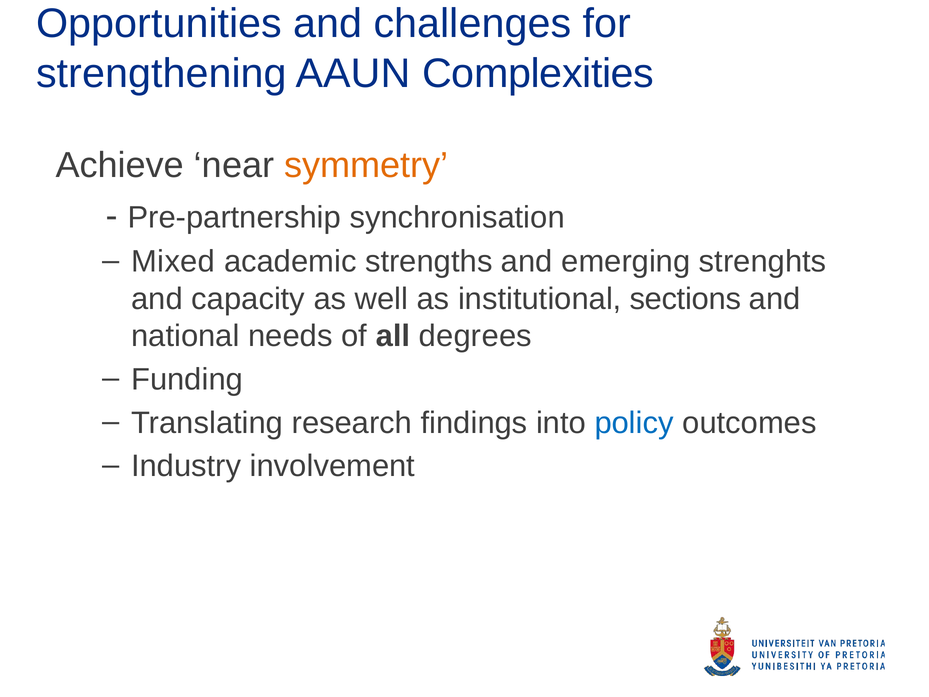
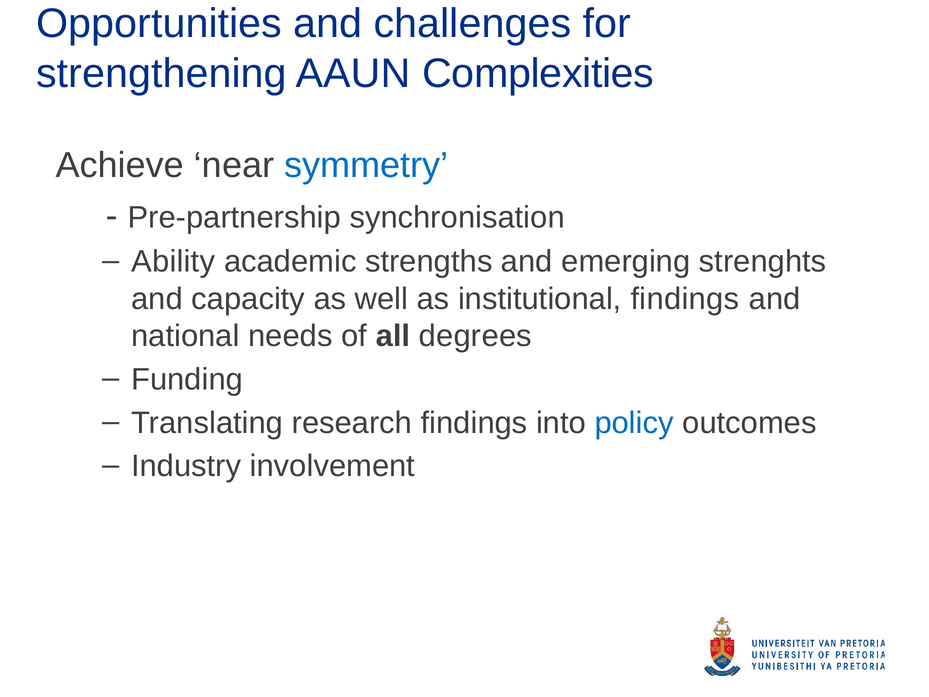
symmetry colour: orange -> blue (366, 165)
Mixed: Mixed -> Ability (173, 262)
institutional sections: sections -> findings (685, 299)
